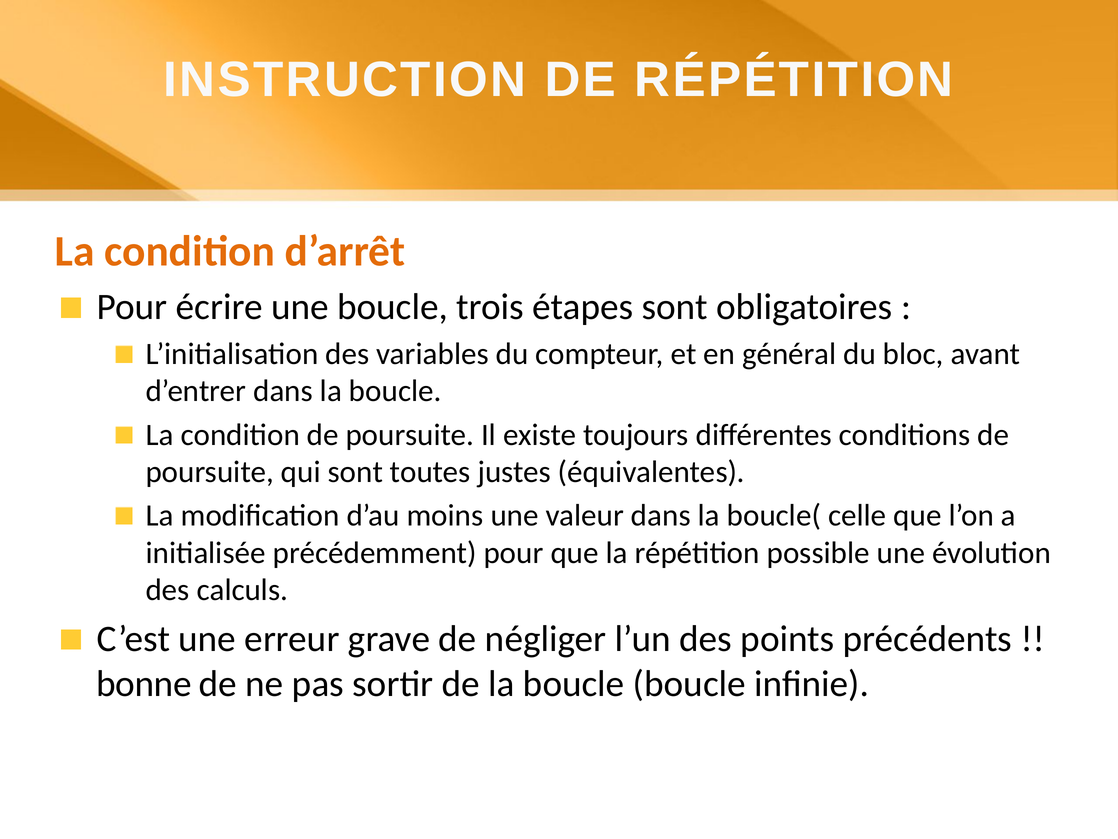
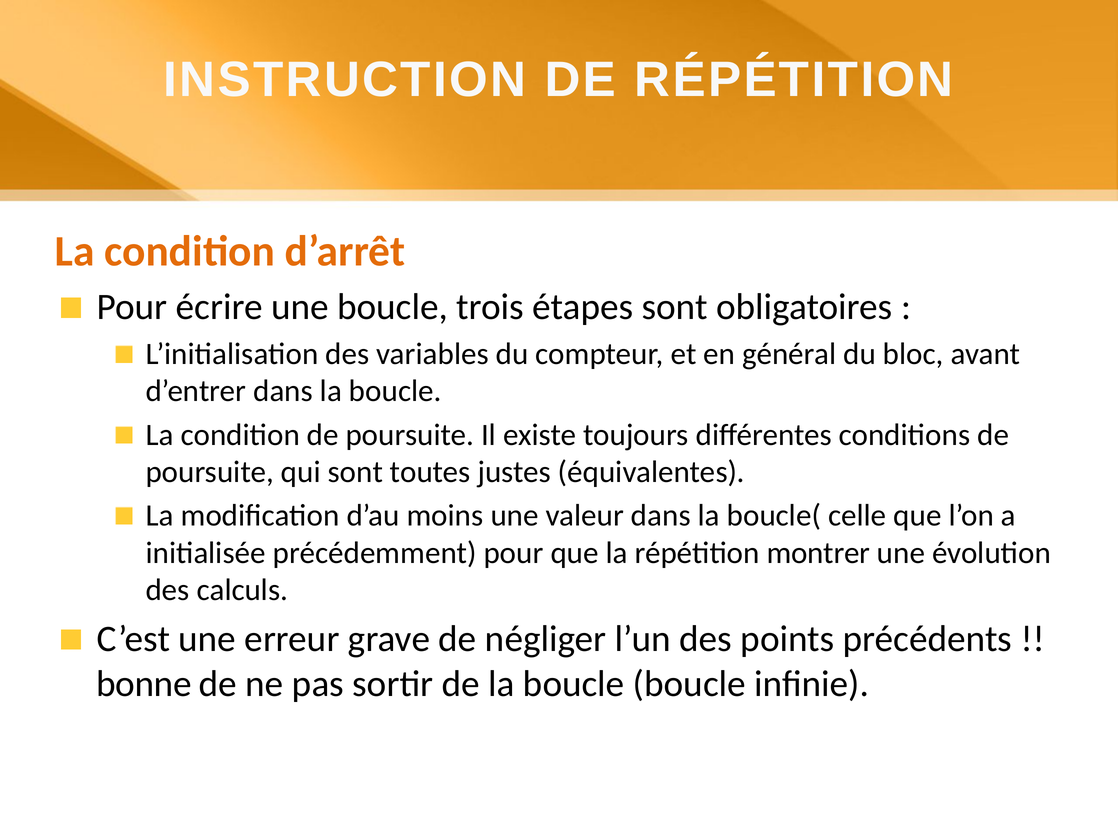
possible: possible -> montrer (818, 553)
